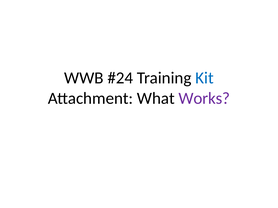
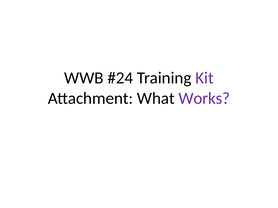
Kit colour: blue -> purple (204, 78)
